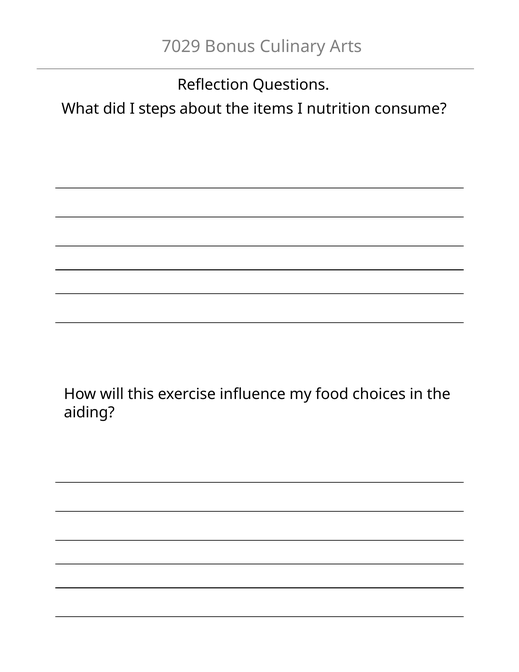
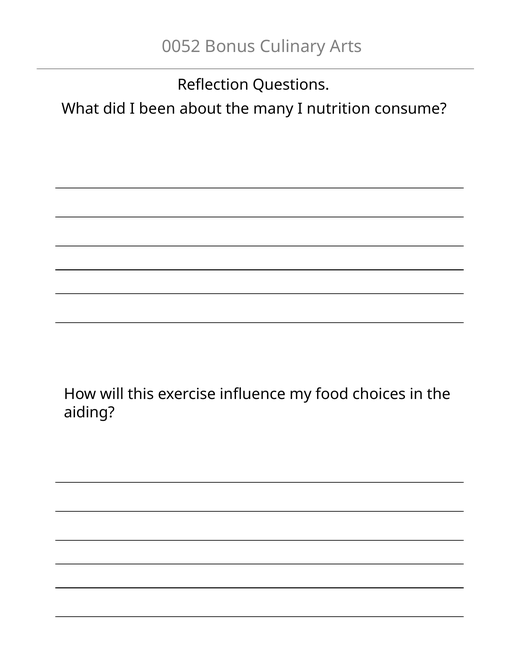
7029: 7029 -> 0052 (181, 46)
steps: steps -> been (157, 109)
items: items -> many (273, 109)
